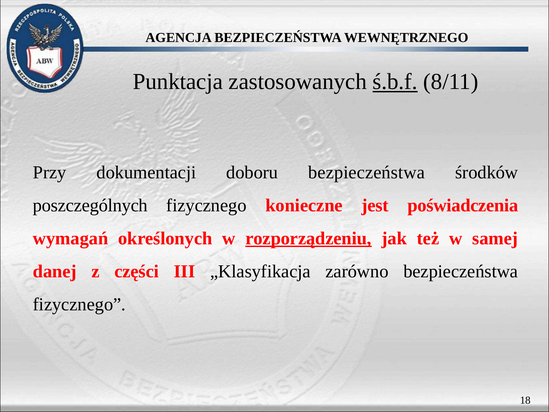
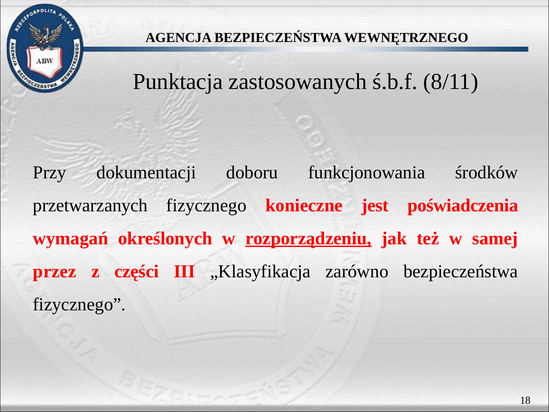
ś.b.f underline: present -> none (395, 82)
doboru bezpieczeństwa: bezpieczeństwa -> funkcjonowania (367, 172)
poszczególnych: poszczególnych -> przetwarzanych (90, 205)
danej: danej -> przez (55, 271)
